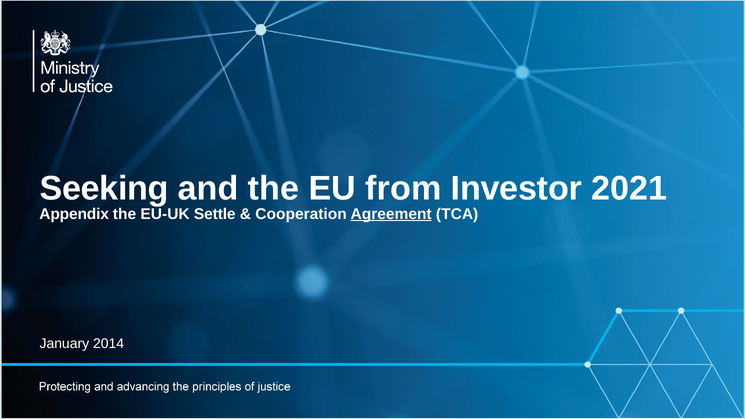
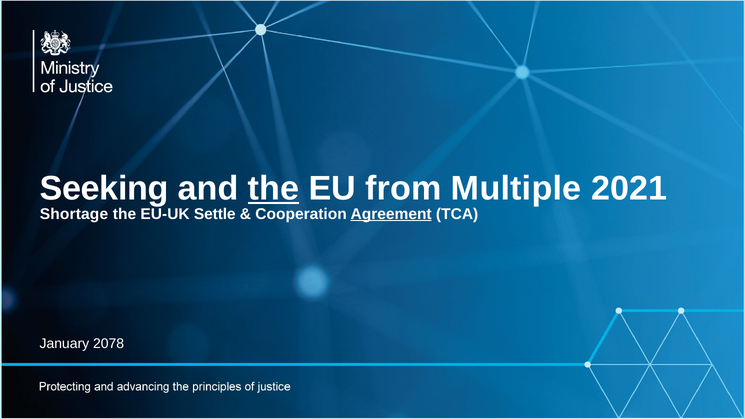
the underline: none -> present (274, 188)
Investor: Investor -> Multiple (516, 188)
Appendix: Appendix -> Shortage (74, 214)
2014: 2014 -> 2078 (109, 343)
